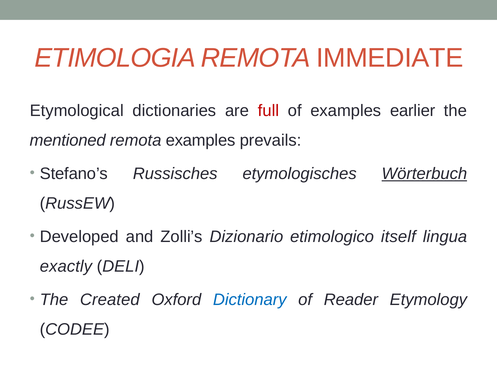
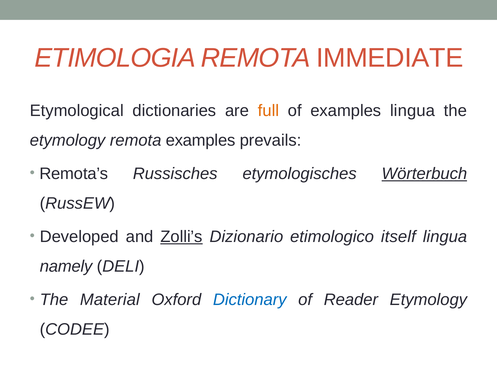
full colour: red -> orange (268, 111)
examples earlier: earlier -> lingua (413, 111)
mentioned: mentioned -> etymology (68, 140)
Stefano’s: Stefano’s -> Remota’s (74, 173)
Zolli’s underline: none -> present (182, 236)
exactly: exactly -> namely (66, 266)
Created: Created -> Material (110, 299)
